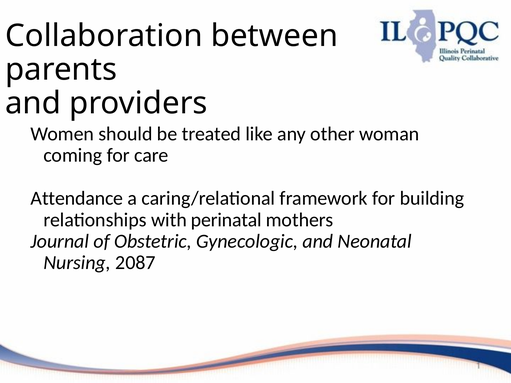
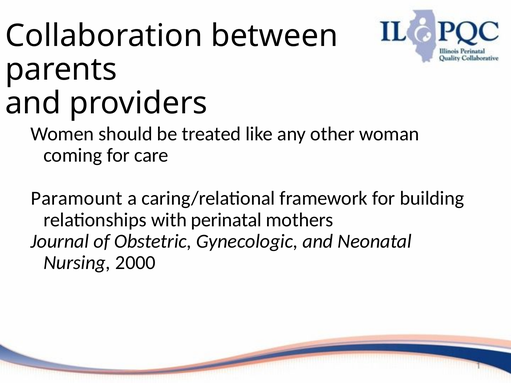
Attendance: Attendance -> Paramount (77, 198)
2087: 2087 -> 2000 (135, 263)
